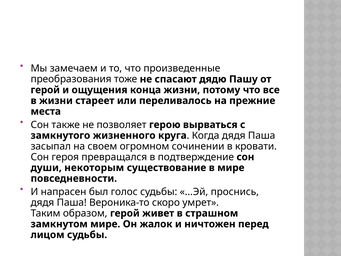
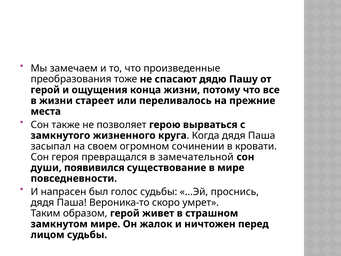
подтверждение: подтверждение -> замечательной (196, 157)
некоторым: некоторым -> появивился (94, 168)
